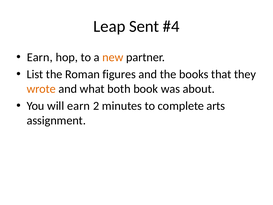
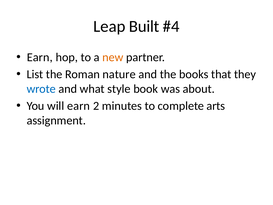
Sent: Sent -> Built (144, 26)
figures: figures -> nature (119, 74)
wrote colour: orange -> blue (41, 89)
both: both -> style (119, 89)
